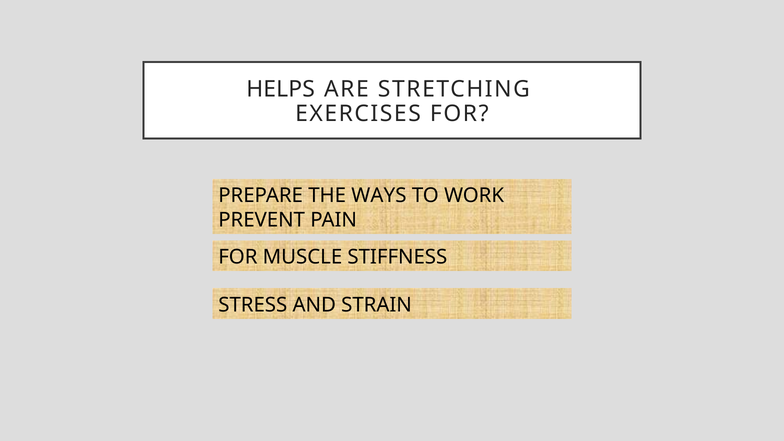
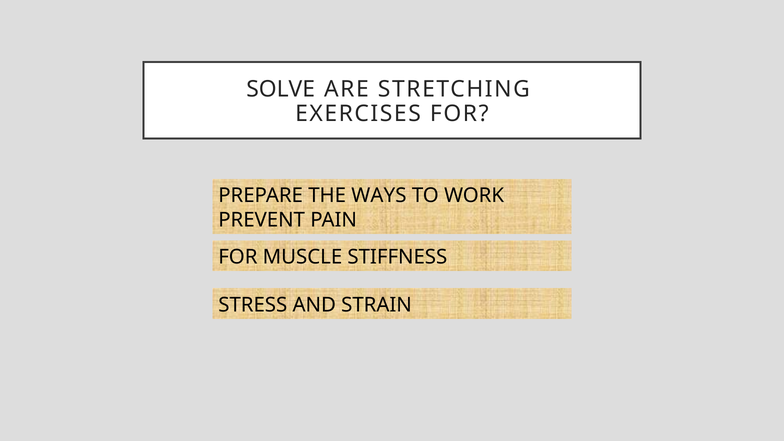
HELPS: HELPS -> SOLVE (281, 89)
